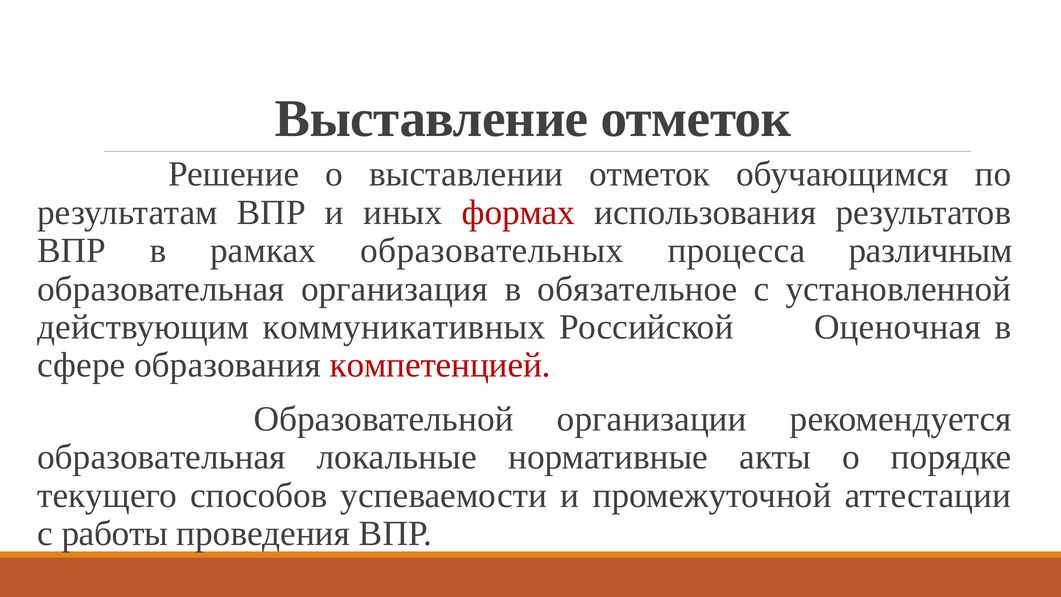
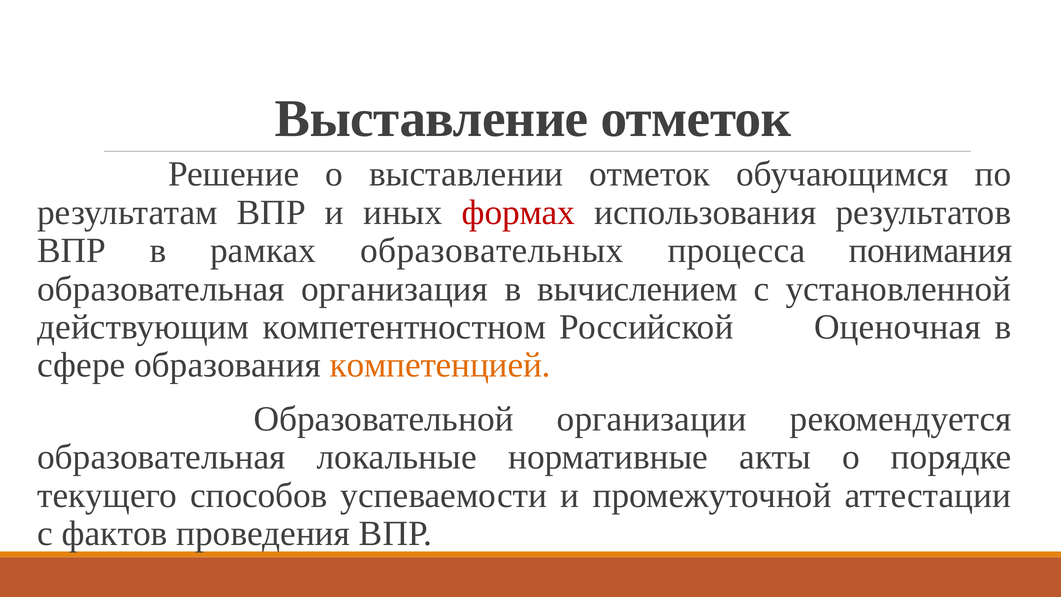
различным: различным -> понимания (930, 251)
обязательное: обязательное -> вычислением (637, 289)
коммуникативных: коммуникативных -> компетентностном (404, 327)
компетенцией colour: red -> orange (440, 365)
работы: работы -> фактов (115, 534)
